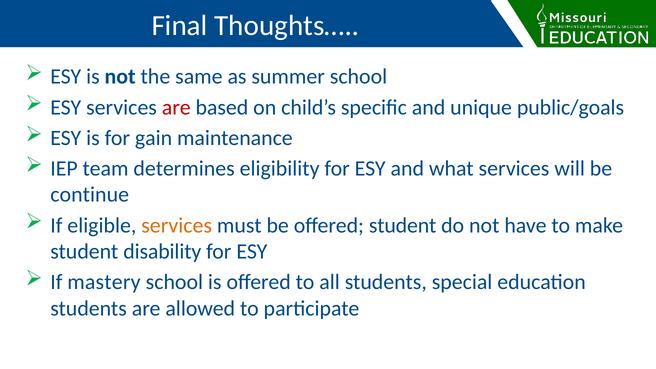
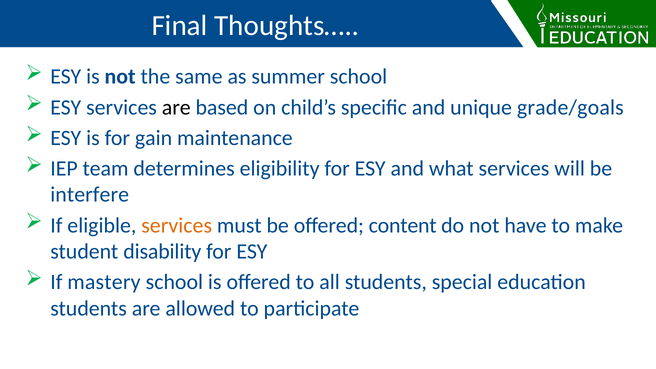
are colour: red -> black (176, 107)
public/goals: public/goals -> grade/goals (570, 107)
continue: continue -> interfere (90, 195)
offered student: student -> content (403, 225)
